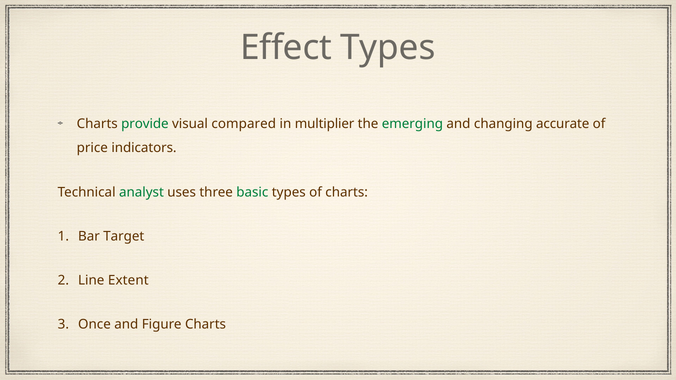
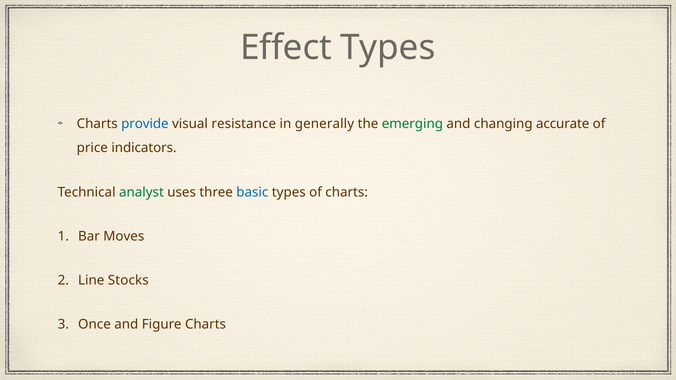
provide colour: green -> blue (145, 124)
compared: compared -> resistance (244, 124)
multiplier: multiplier -> generally (324, 124)
basic colour: green -> blue (252, 192)
Target: Target -> Moves (124, 236)
Extent: Extent -> Stocks (128, 281)
